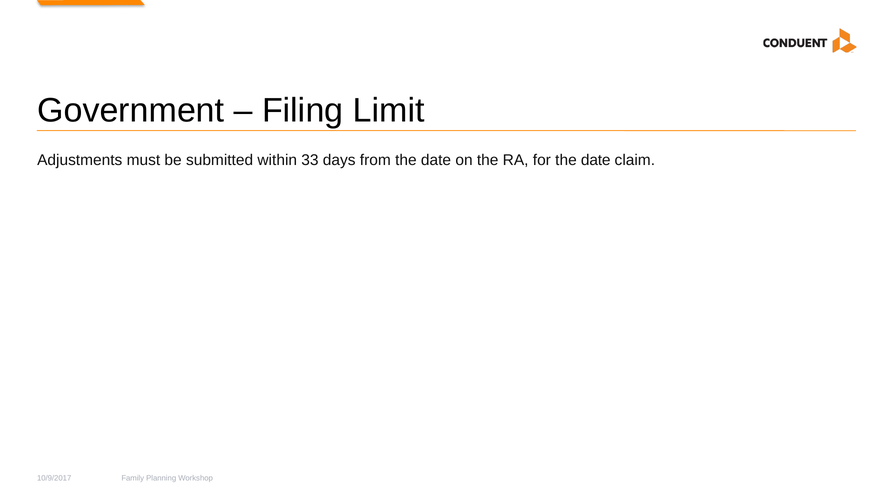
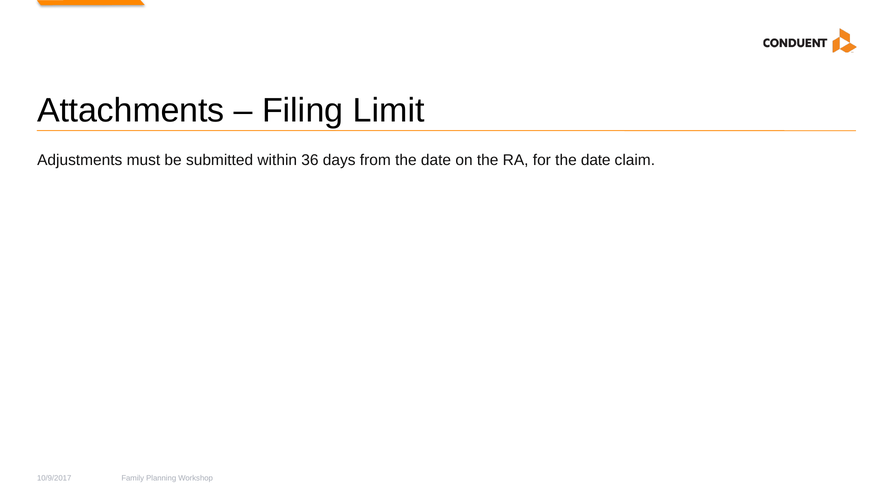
Government: Government -> Attachments (131, 111)
33: 33 -> 36 (310, 160)
